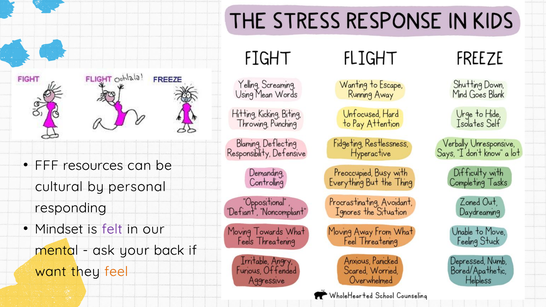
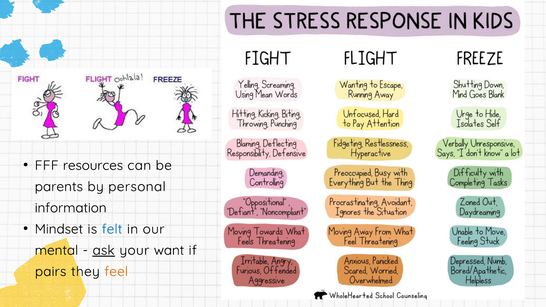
cultural: cultural -> parents (59, 187)
responding: responding -> information (71, 208)
felt colour: purple -> blue (112, 229)
ask underline: none -> present (104, 250)
back: back -> want (169, 250)
want: want -> pairs (51, 272)
